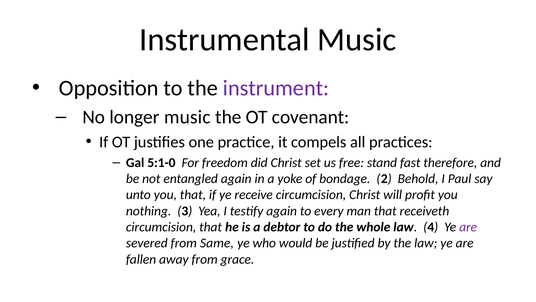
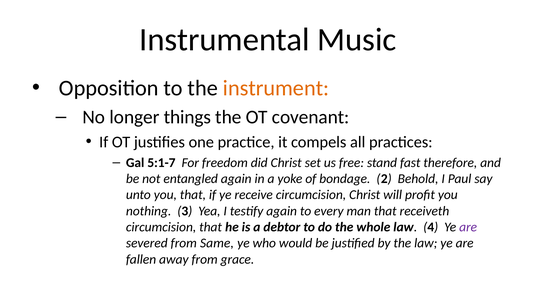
instrument colour: purple -> orange (276, 88)
longer music: music -> things (187, 117)
5:1-0: 5:1-0 -> 5:1-7 (161, 162)
